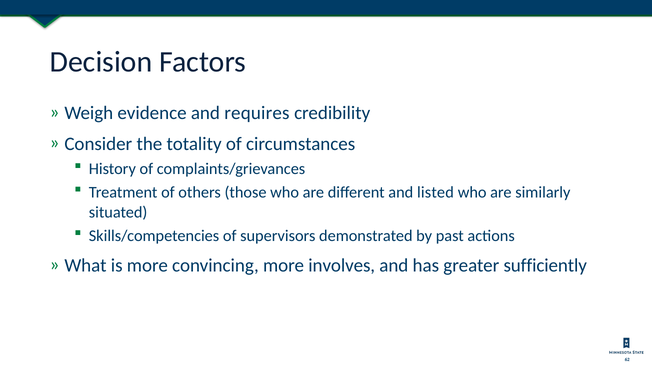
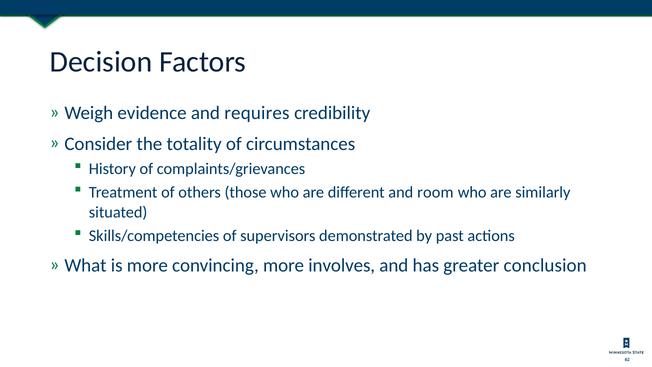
listed: listed -> room (435, 192)
sufficiently: sufficiently -> conclusion (545, 265)
